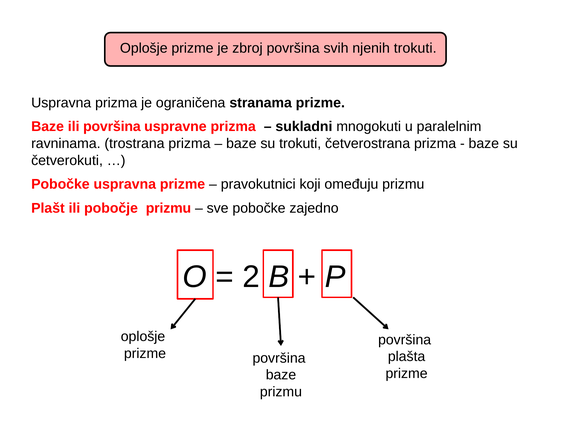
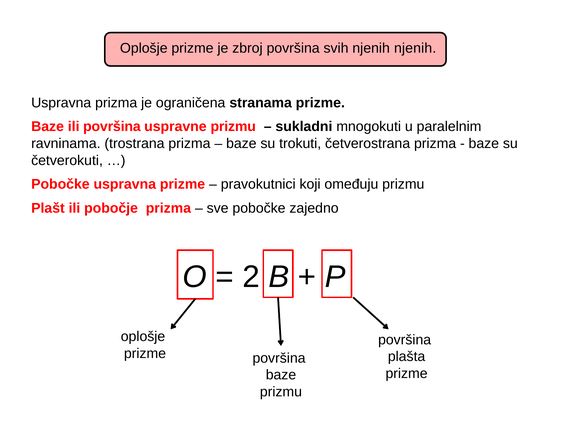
njenih trokuti: trokuti -> njenih (415, 48)
uspravne prizma: prizma -> prizmu (233, 127)
pobočje prizmu: prizmu -> prizma (168, 208)
